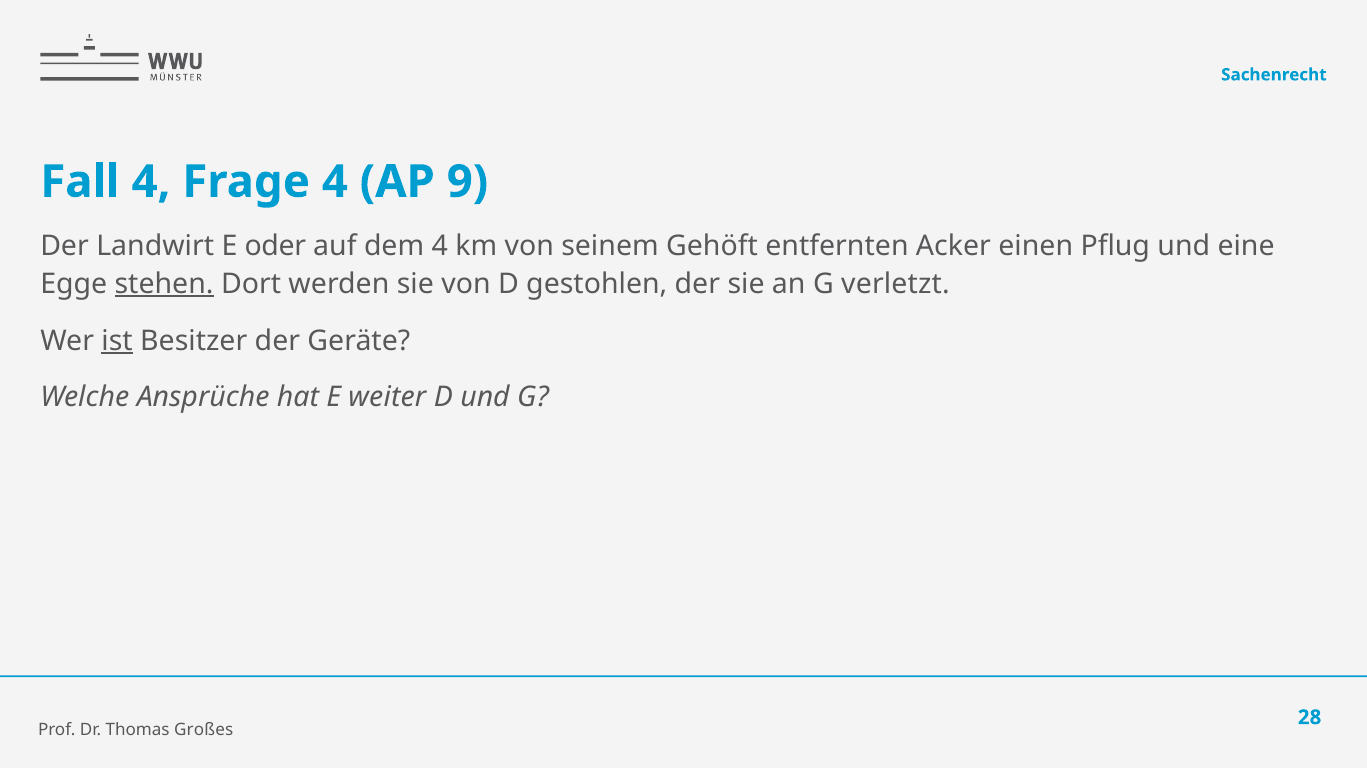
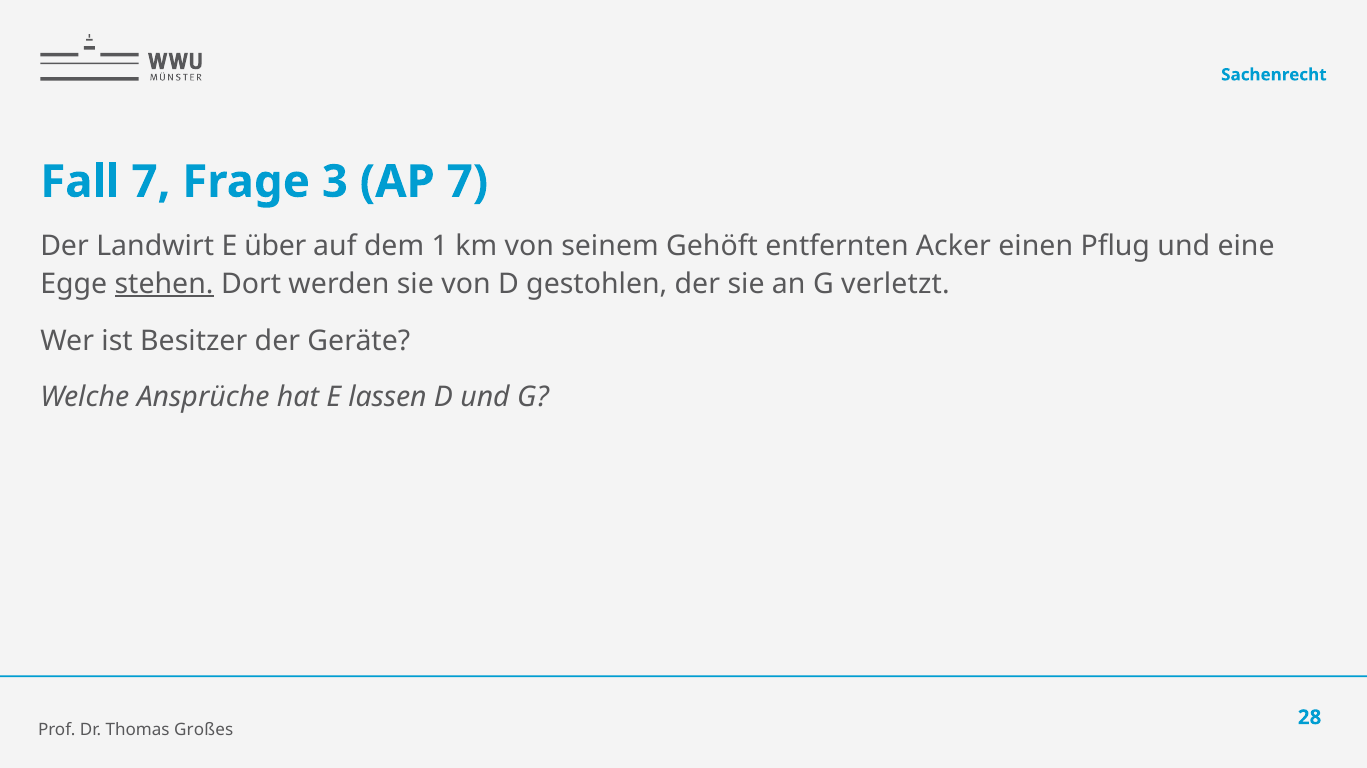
Fall 4: 4 -> 7 (151, 182)
Frage 4: 4 -> 3 (335, 182)
AP 9: 9 -> 7 (467, 182)
oder: oder -> über (275, 246)
dem 4: 4 -> 1 (440, 246)
ist underline: present -> none (117, 341)
weiter: weiter -> lassen (388, 398)
